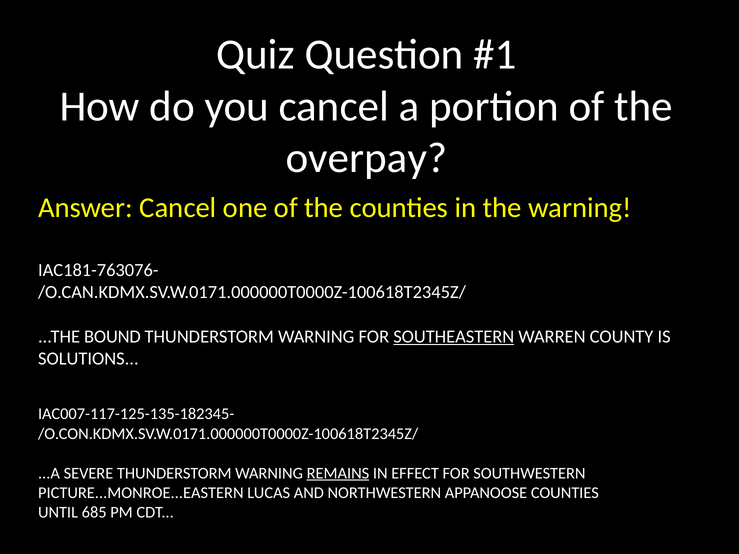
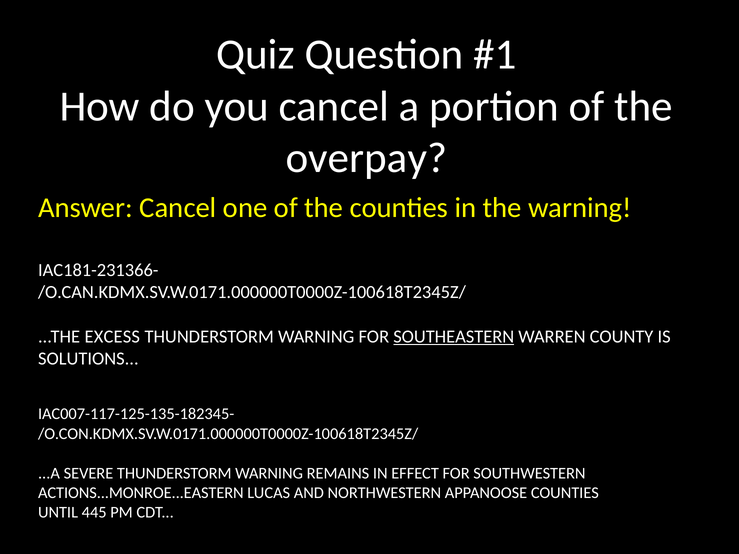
IAC181-763076-: IAC181-763076- -> IAC181-231366- (98, 270)
BOUND: BOUND -> EXCESS (112, 337)
REMAINS underline: present -> none (338, 473)
PICTURE...MONROE...EASTERN: PICTURE...MONROE...EASTERN -> ACTIONS...MONROE...EASTERN (141, 493)
685: 685 -> 445 (94, 513)
